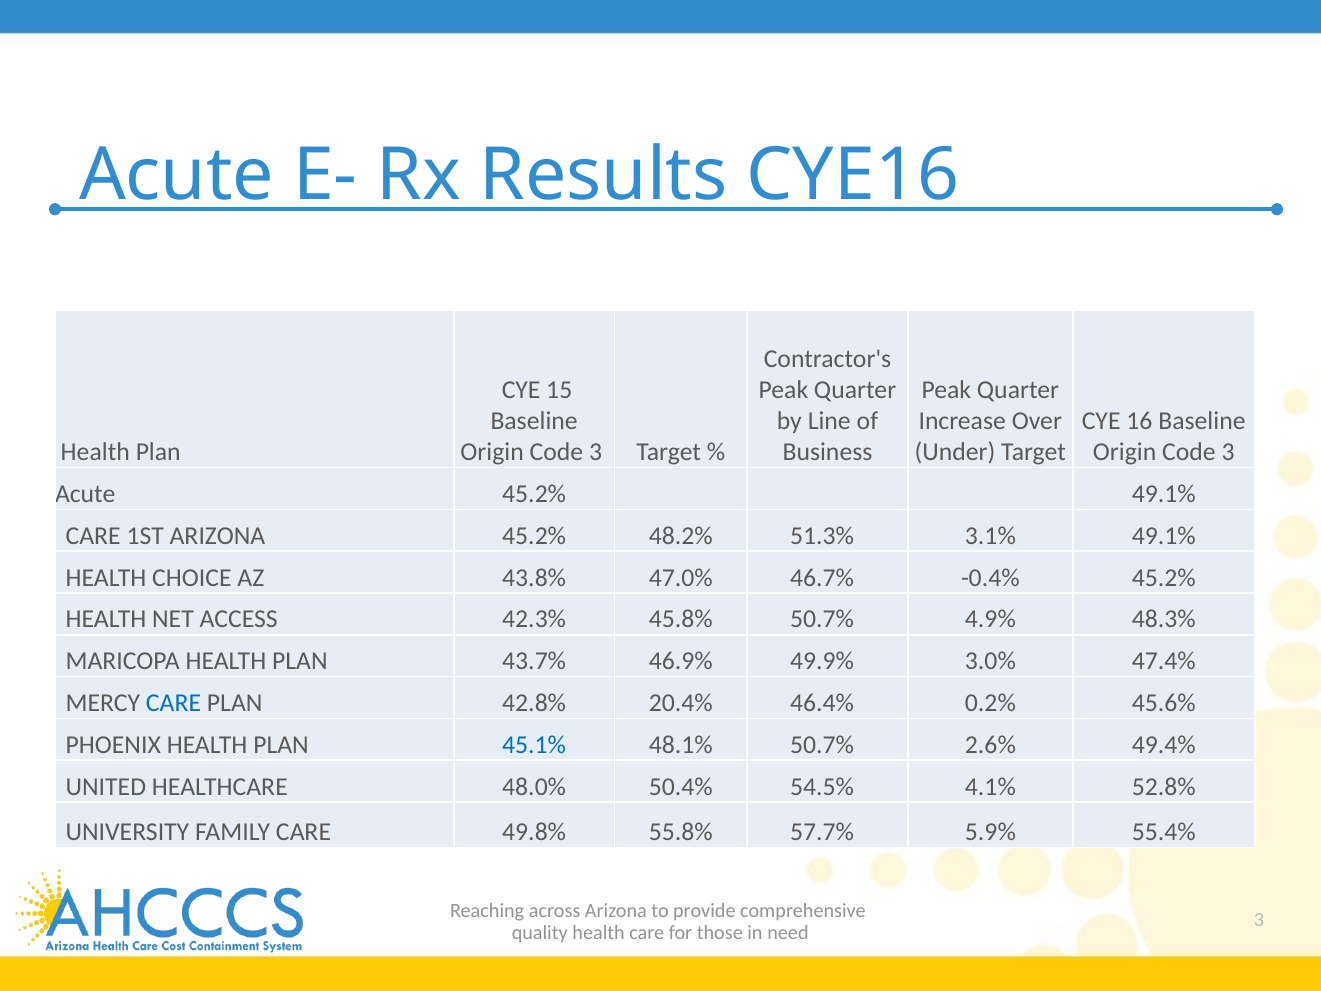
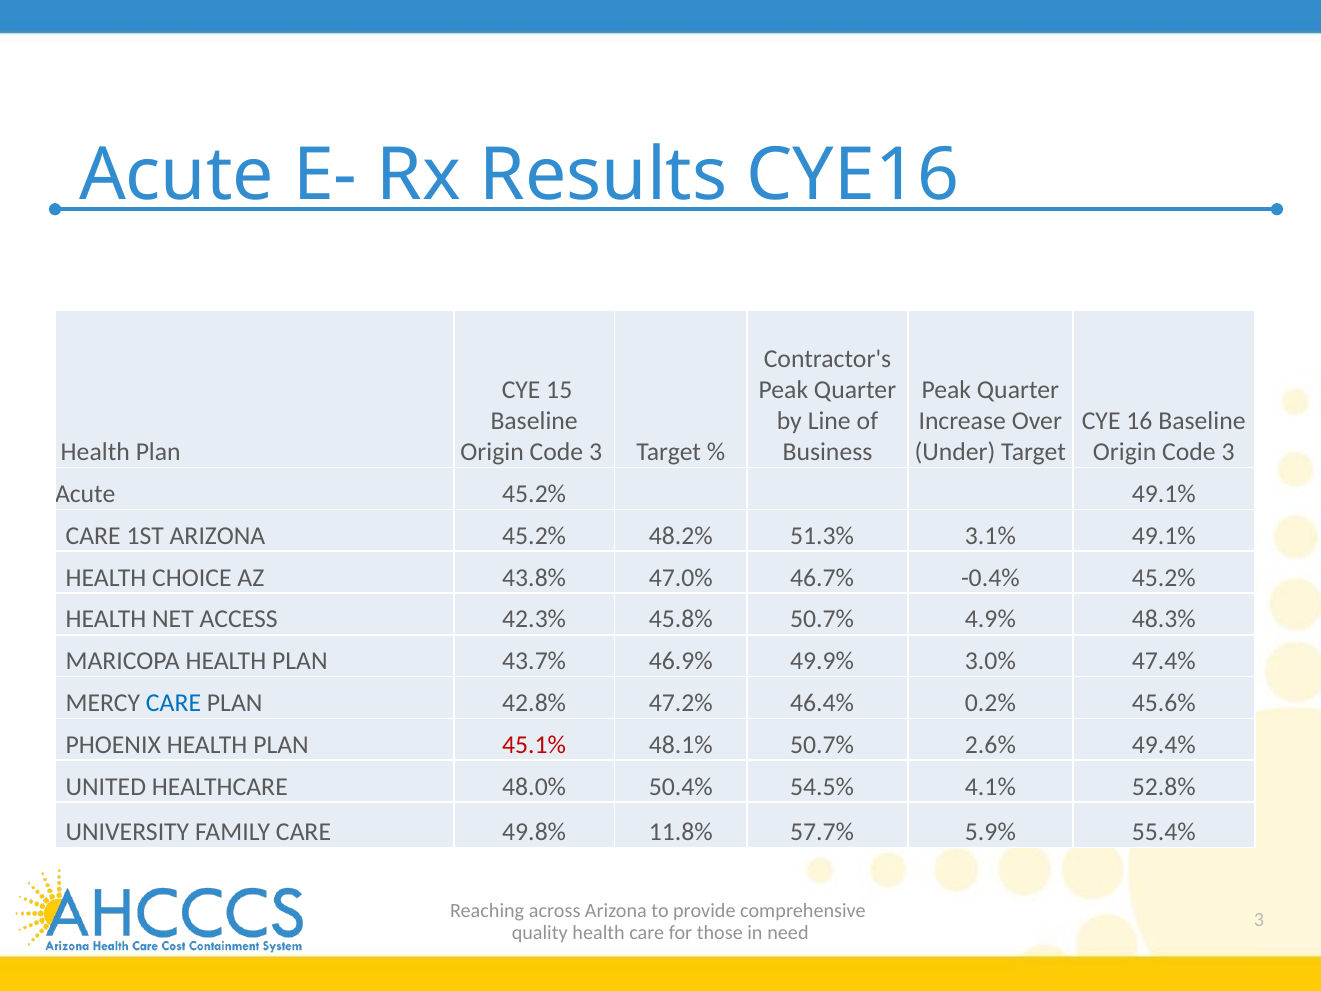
20.4%: 20.4% -> 47.2% (681, 703)
45.1% colour: blue -> red (534, 745)
55.8%: 55.8% -> 11.8% (681, 832)
